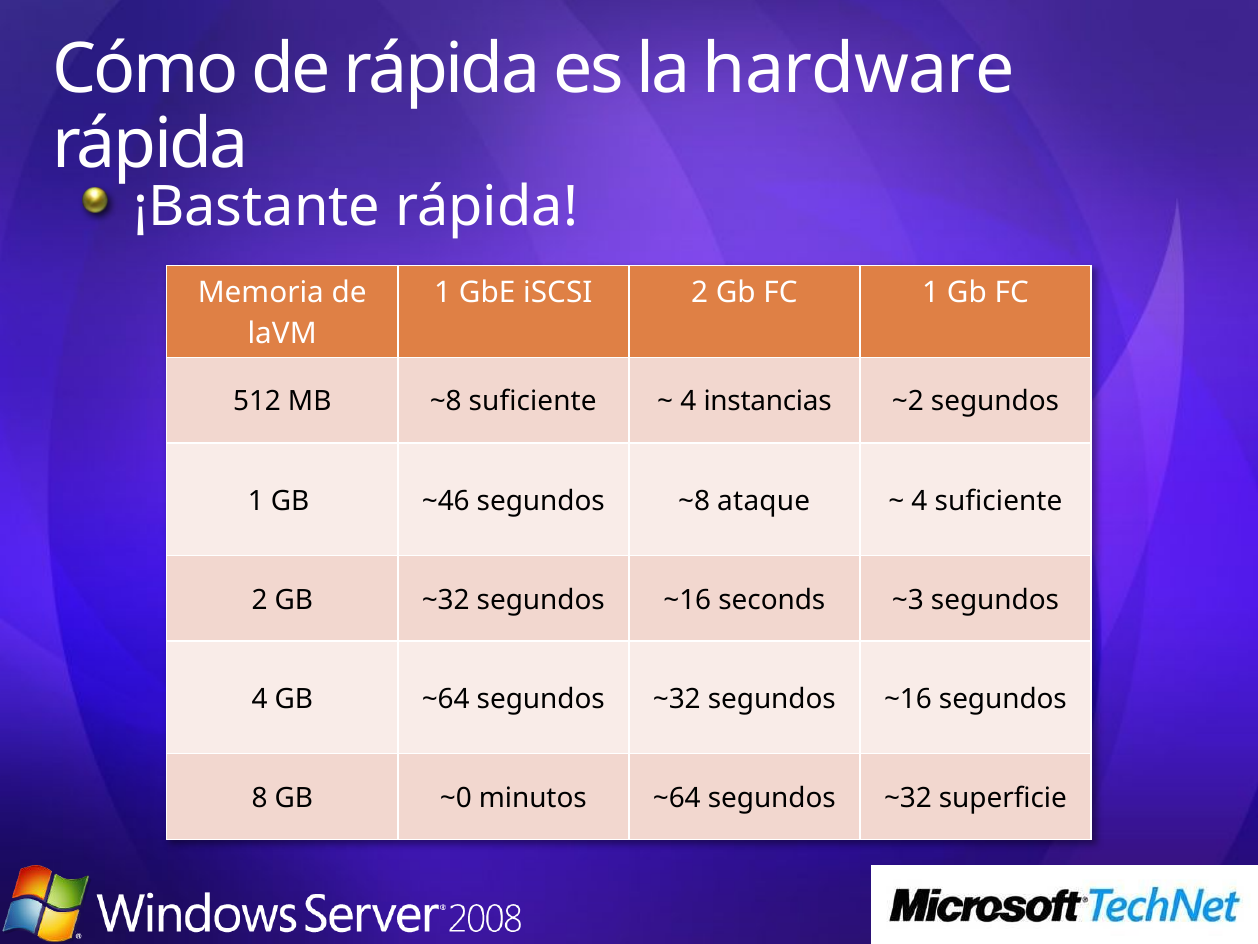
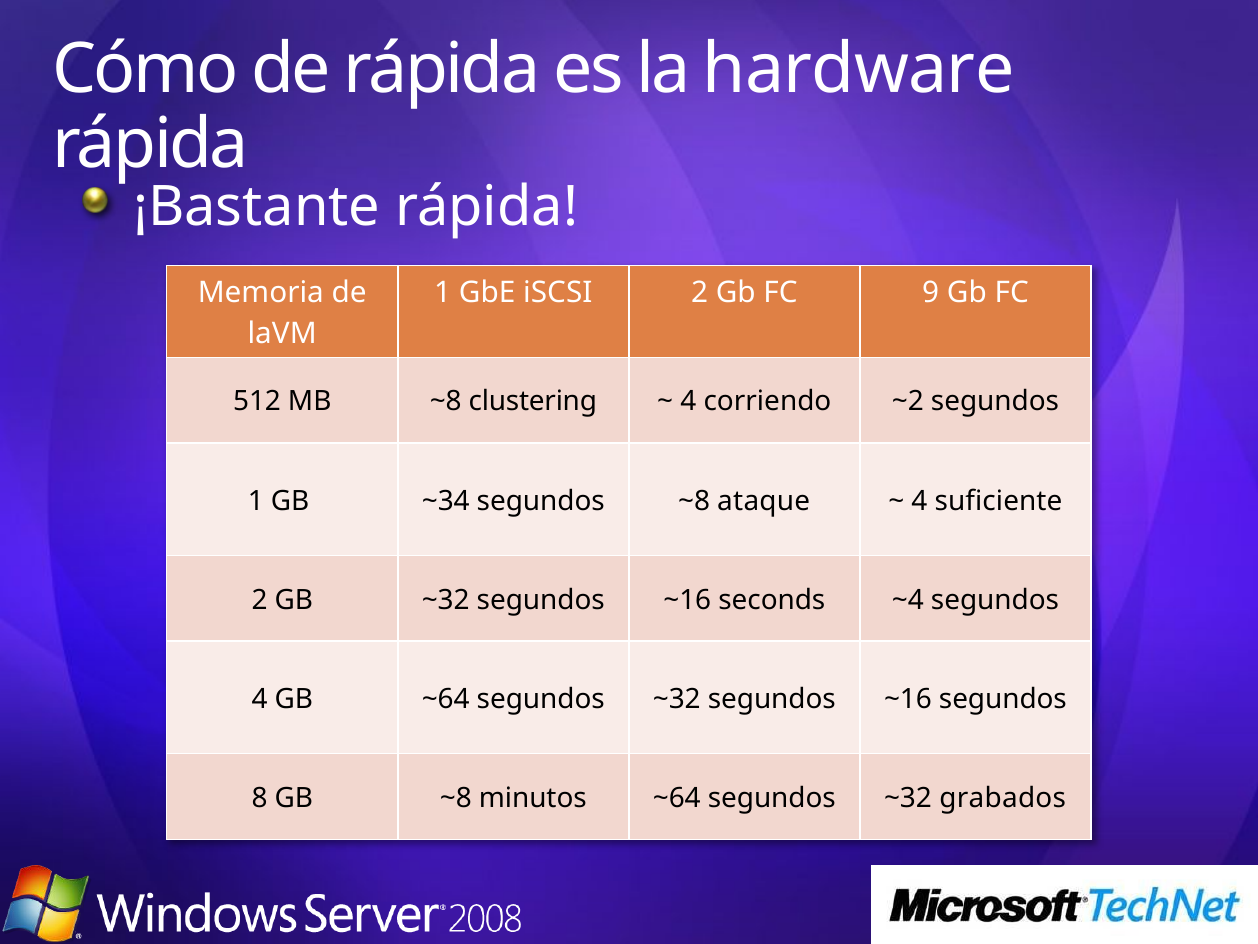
FC 1: 1 -> 9 (931, 293)
~8 suficiente: suficiente -> clustering (533, 402)
instancias: instancias -> corriendo (767, 402)
~46: ~46 -> ~34 (446, 501)
~3: ~3 -> ~4 (908, 600)
GB ~0: ~0 -> ~8 (456, 798)
superficie: superficie -> grabados (1003, 798)
